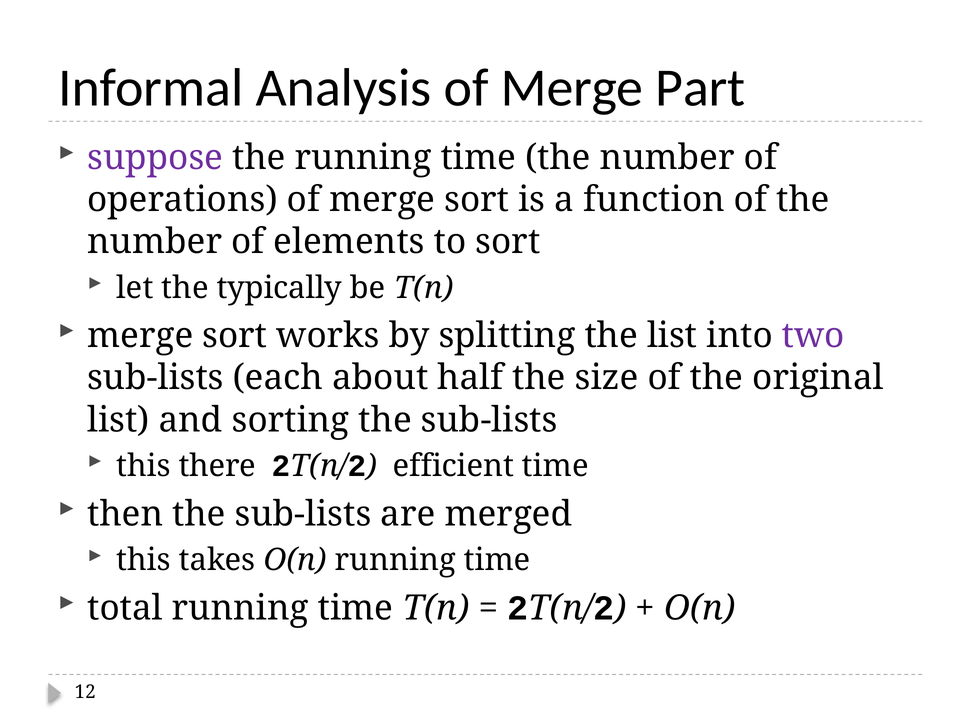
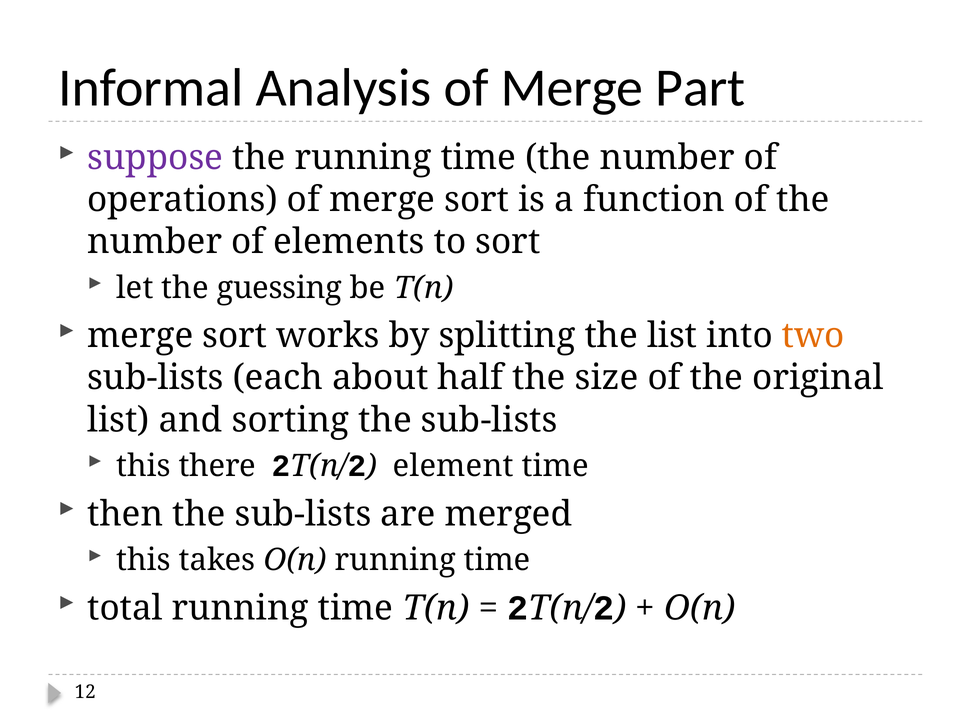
typically: typically -> guessing (279, 288)
two colour: purple -> orange (813, 336)
efficient: efficient -> element (453, 466)
